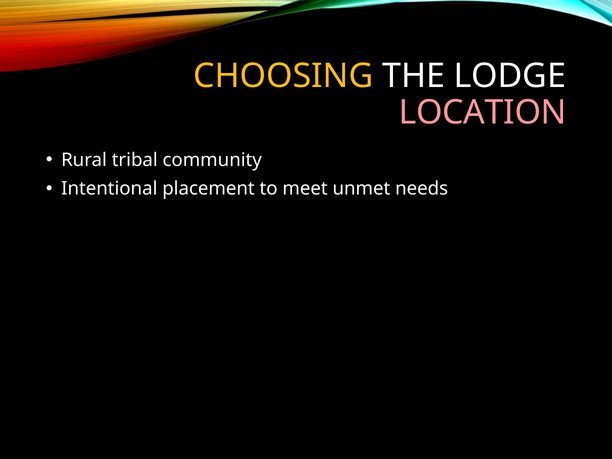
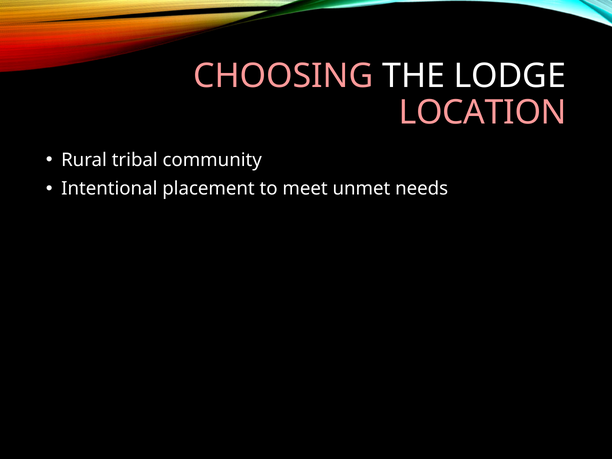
CHOOSING colour: yellow -> pink (283, 76)
